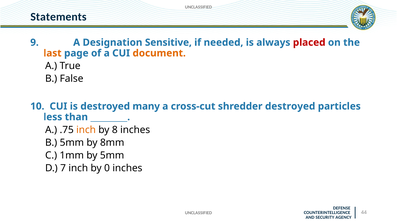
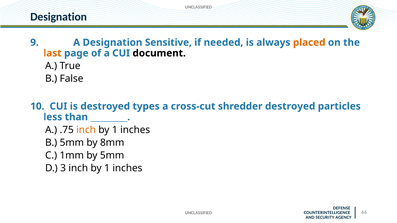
Statements: Statements -> Designation (59, 17)
placed colour: red -> orange (309, 43)
document colour: orange -> black (159, 53)
many: many -> types (146, 106)
8: 8 -> 1 (115, 130)
7: 7 -> 3 (63, 168)
0: 0 -> 1 (107, 168)
